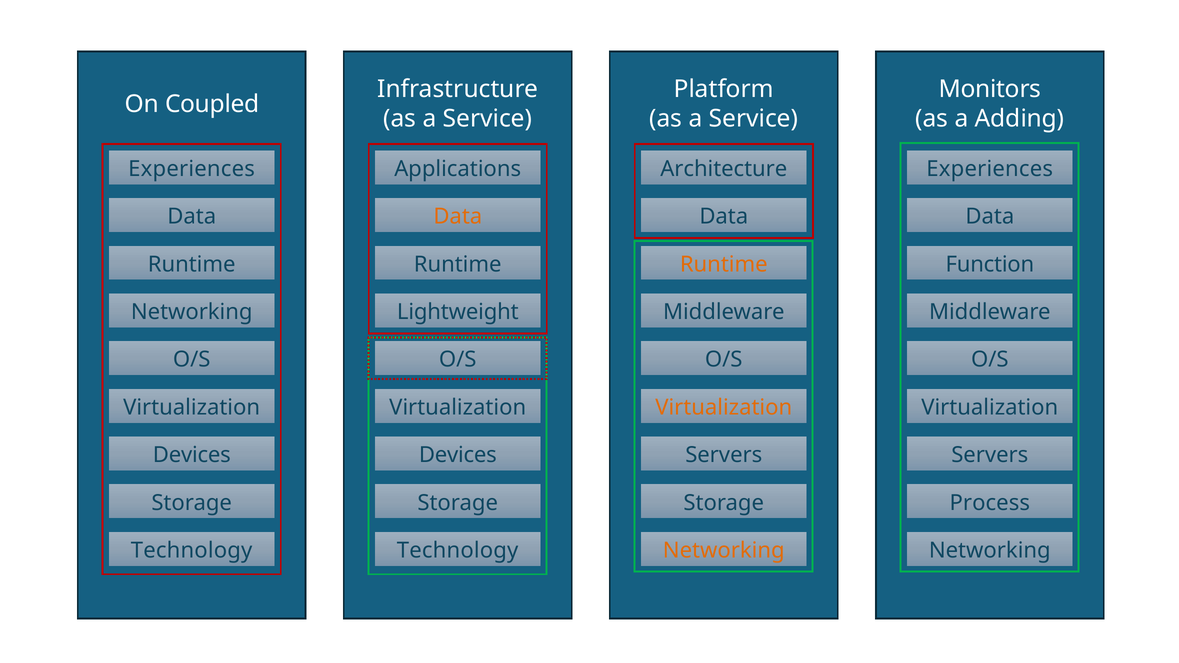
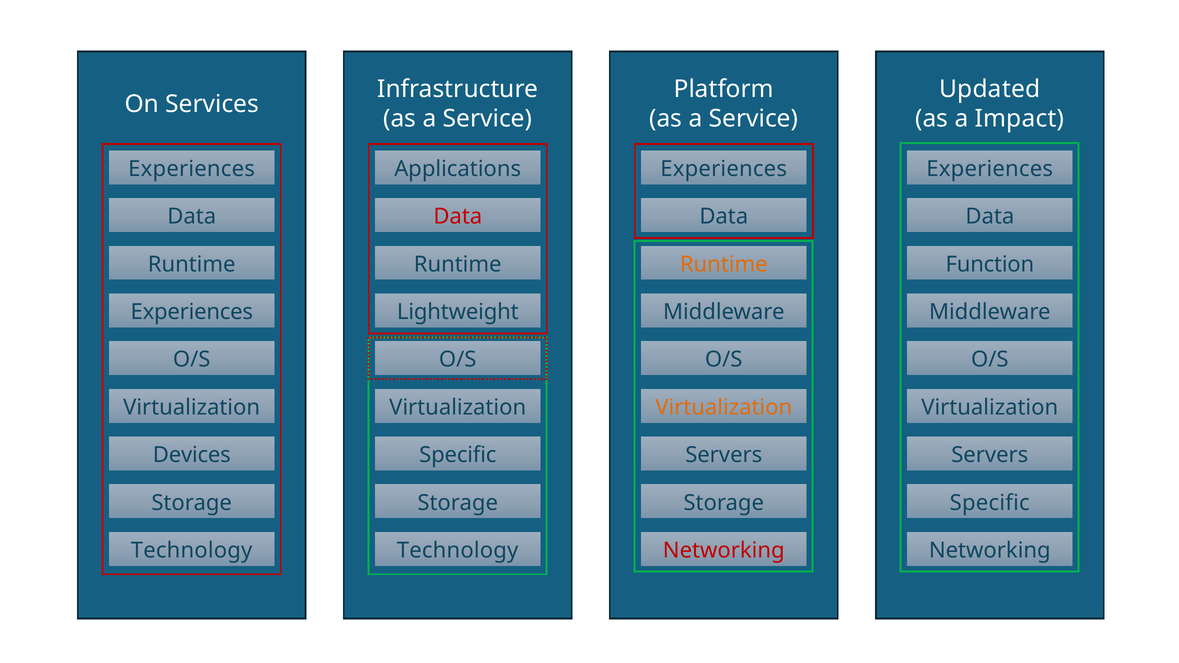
Monitors: Monitors -> Updated (990, 89)
Coupled: Coupled -> Services (212, 104)
Adding: Adding -> Impact (1019, 119)
Architecture: Architecture -> Experiences (724, 169)
Data colour: orange -> red (458, 217)
Networking: Networking -> Experiences (192, 312)
Devices: Devices -> Specific (458, 455)
Process: Process -> Specific (990, 503)
Networking colour: orange -> red (724, 551)
